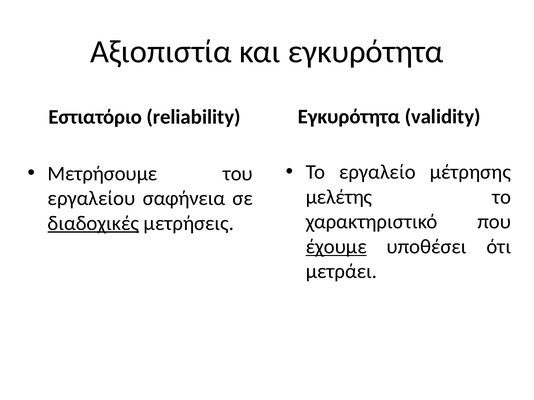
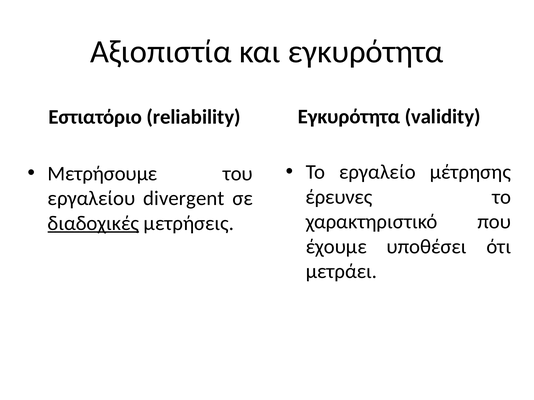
μελέτης: μελέτης -> έρευνες (339, 197)
σαφήνεια: σαφήνεια -> divergent (184, 199)
έχουμε underline: present -> none (336, 247)
